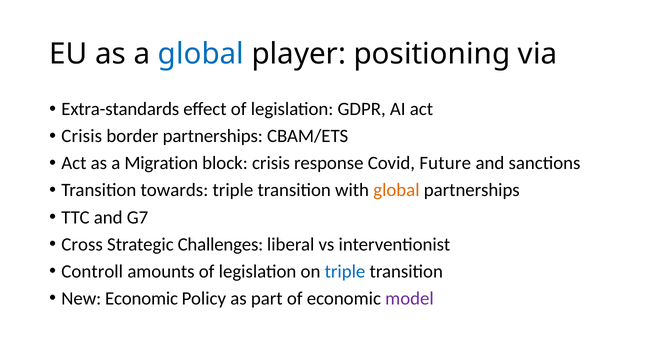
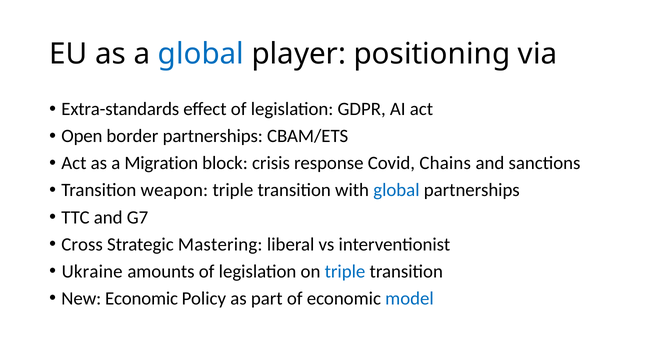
Crisis: Crisis -> Open (82, 136)
Future: Future -> Chains (445, 163)
towards: towards -> weapon (174, 190)
global colour: orange -> blue (396, 190)
Challenges: Challenges -> Mastering (220, 245)
Controll: Controll -> Ukraine (92, 272)
model colour: purple -> blue (409, 299)
